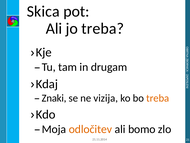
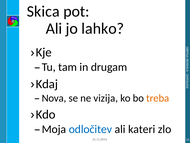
jo treba: treba -> lahko (103, 28)
Znaki: Znaki -> Nova (54, 98)
odločitev colour: orange -> blue (90, 129)
bomo: bomo -> kateri (142, 129)
